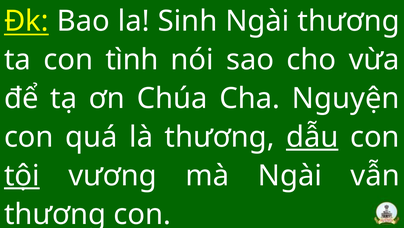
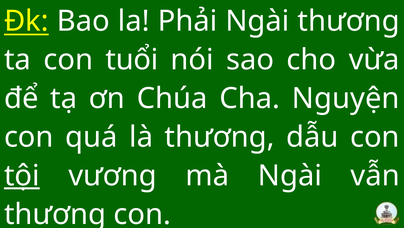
Sinh: Sinh -> Phải (188, 21)
tình: tình -> tuổi (132, 60)
dẫu underline: present -> none (312, 137)
